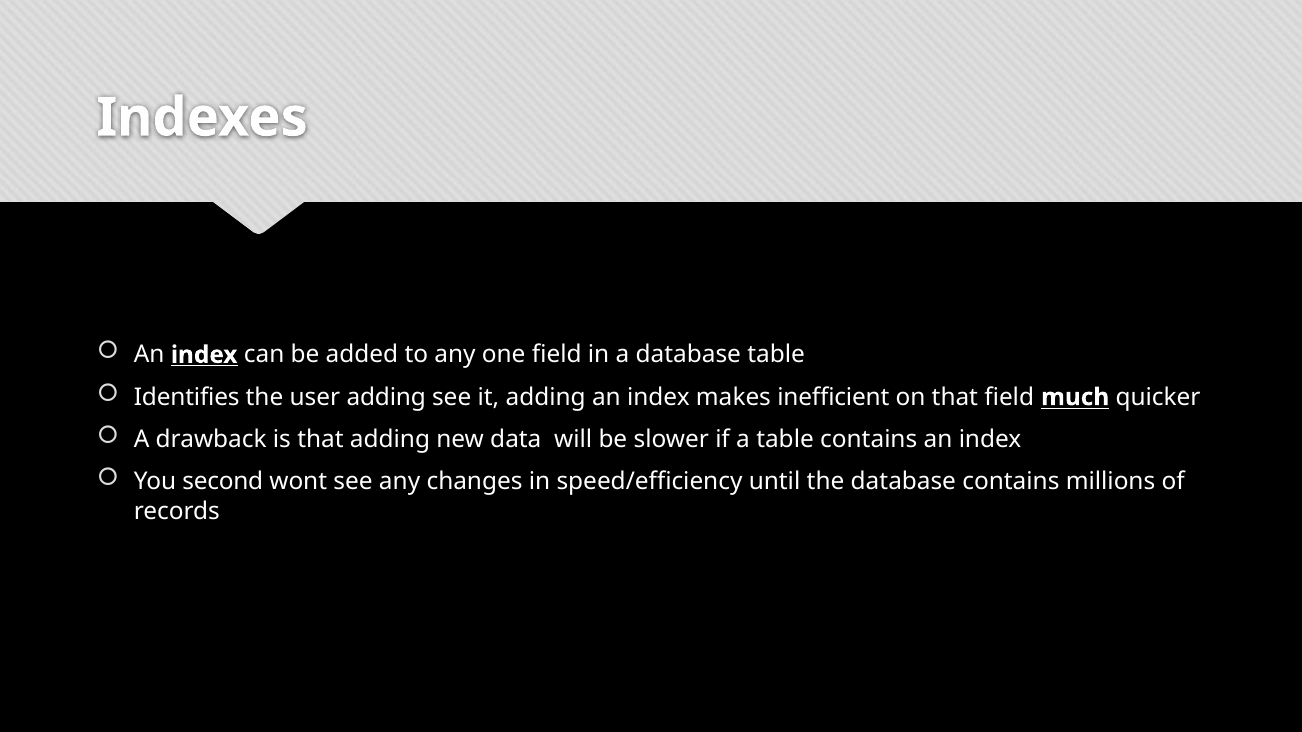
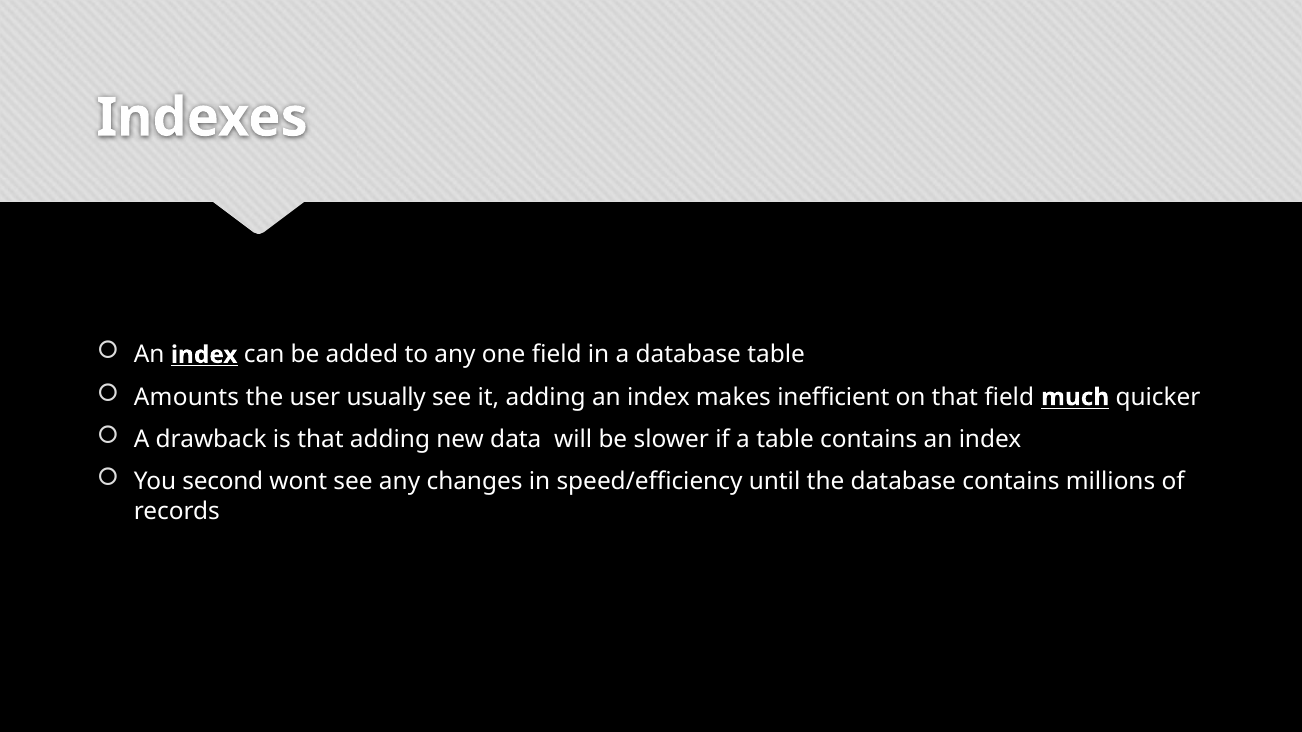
Identifies: Identifies -> Amounts (187, 397)
user adding: adding -> usually (386, 397)
